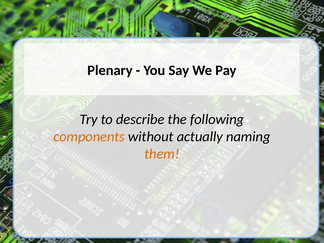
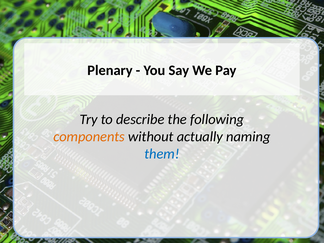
them colour: orange -> blue (162, 154)
